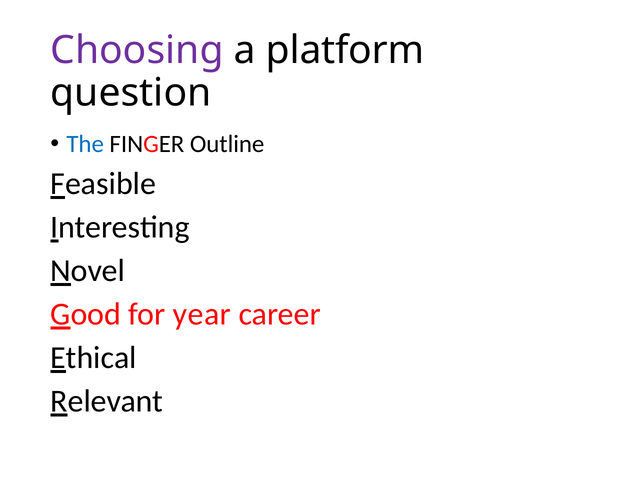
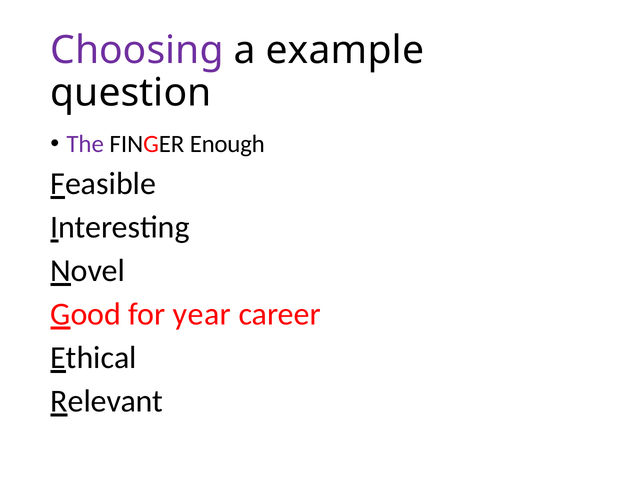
platform: platform -> example (345, 51)
The colour: blue -> purple (85, 144)
Outline: Outline -> Enough (227, 144)
